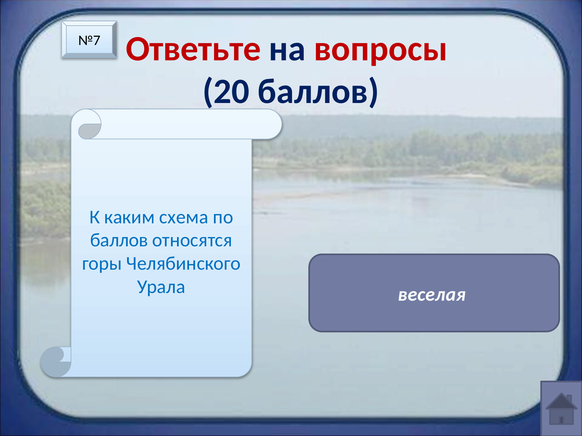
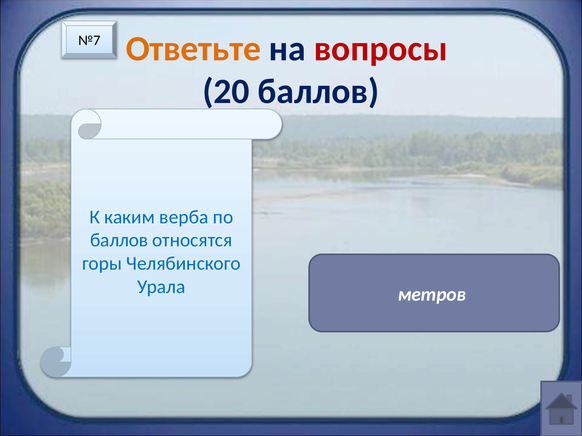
Ответьте colour: red -> orange (193, 49)
схема: схема -> верба (184, 217)
веселая: веселая -> метров (432, 295)
